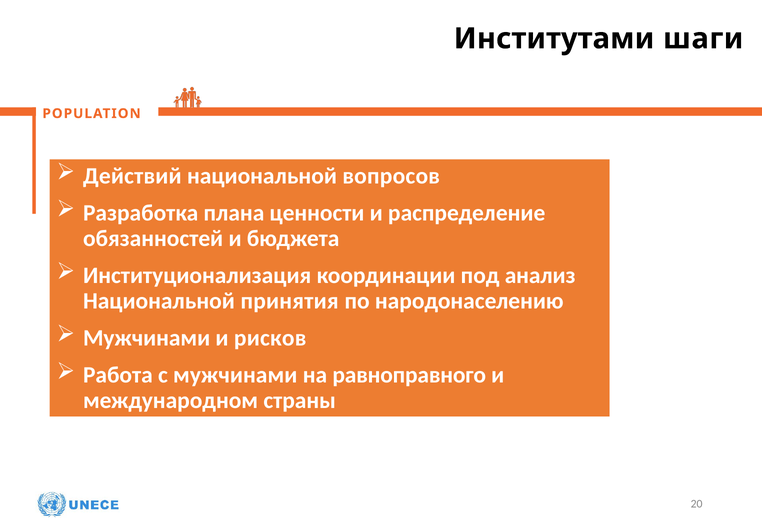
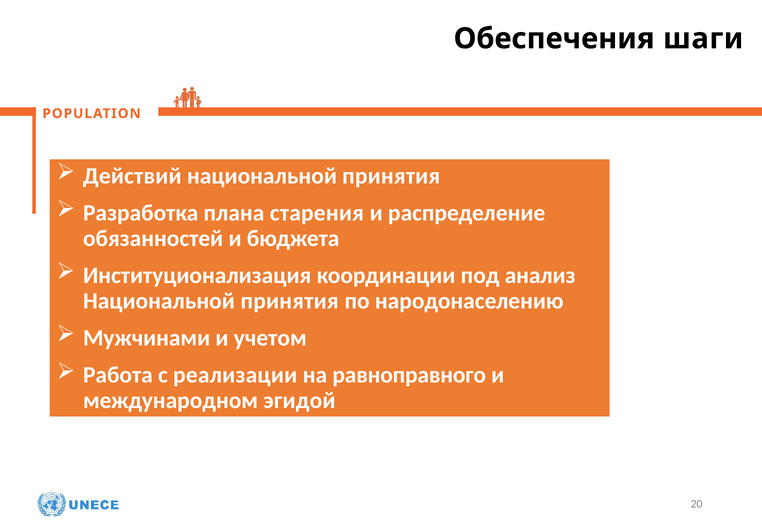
Институтами: Институтами -> Обеспечения (554, 39)
вопросов: вопросов -> принятия (391, 176)
ценности: ценности -> старения (317, 213)
рисков: рисков -> учетом (270, 338)
с мужчинами: мужчинами -> реализации (235, 375)
страны: страны -> эгидой (300, 400)
